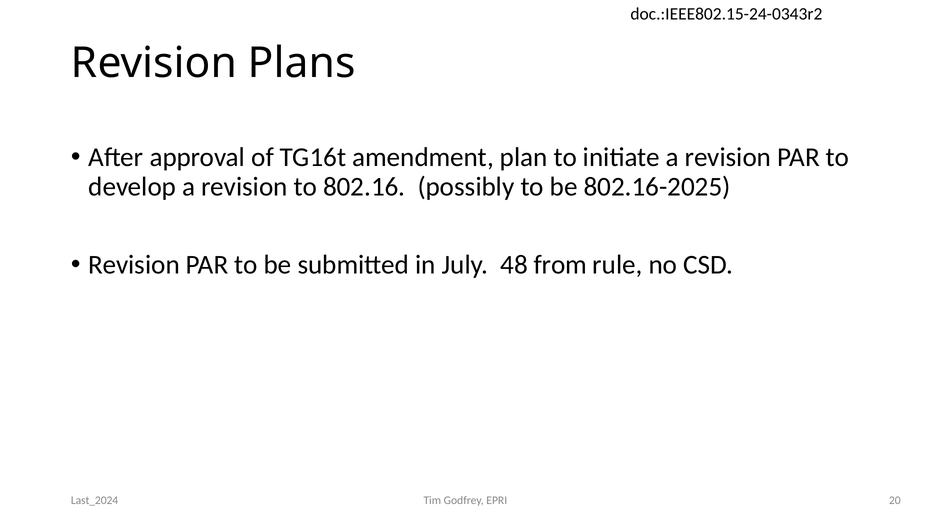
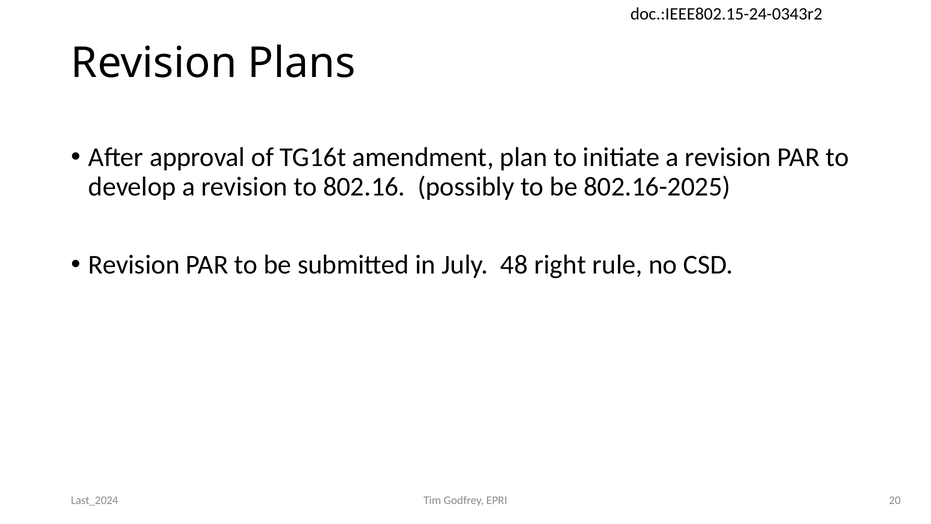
from: from -> right (560, 265)
